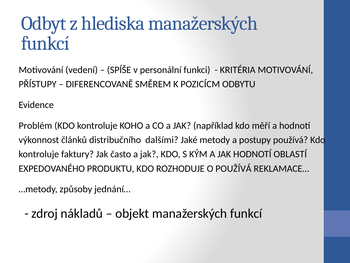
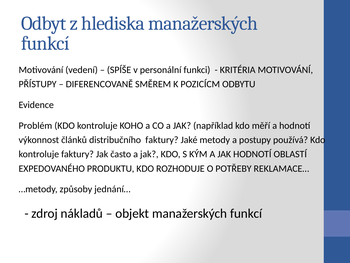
distribučního dalšími: dalšími -> faktury (162, 140)
O POUŽÍVÁ: POUŽÍVÁ -> POTŘEBY (233, 168)
